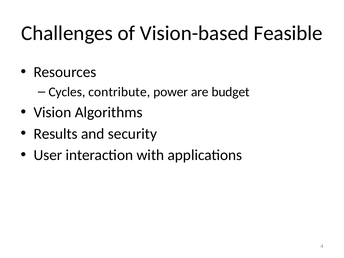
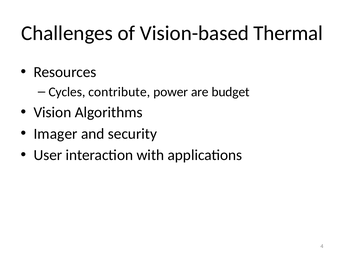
Feasible: Feasible -> Thermal (288, 33)
Results: Results -> Imager (56, 134)
